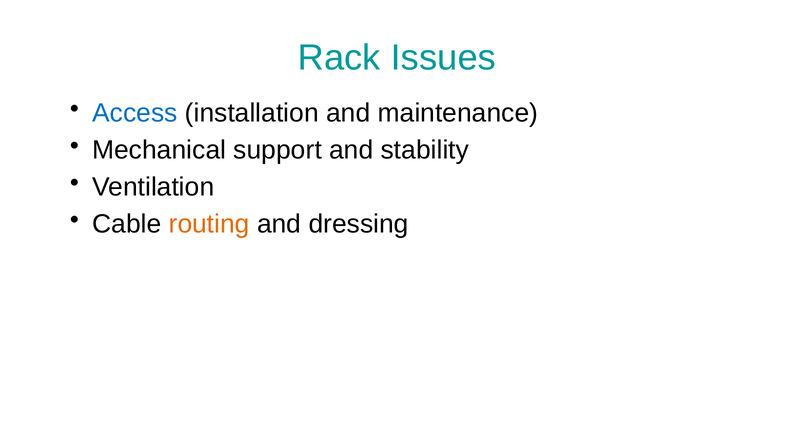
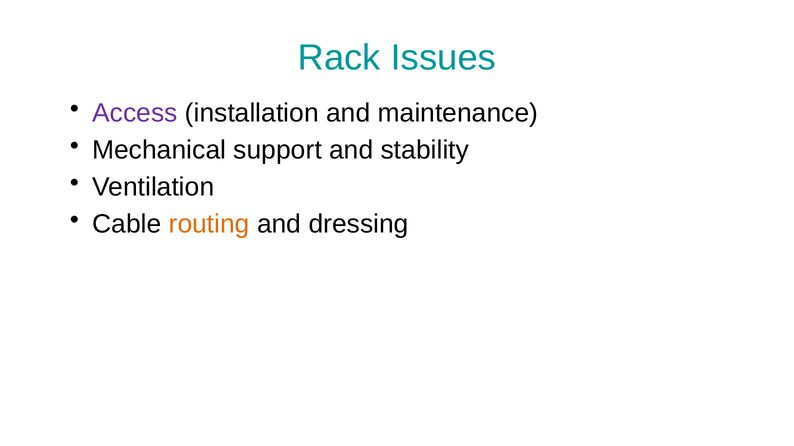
Access colour: blue -> purple (135, 113)
